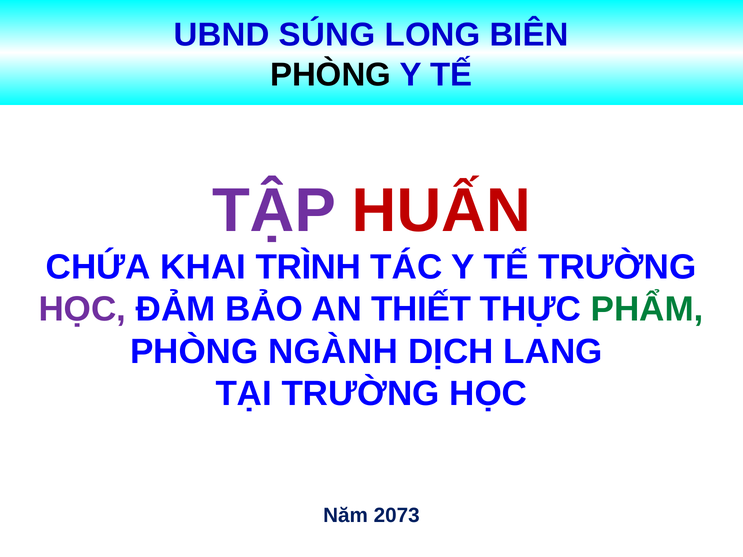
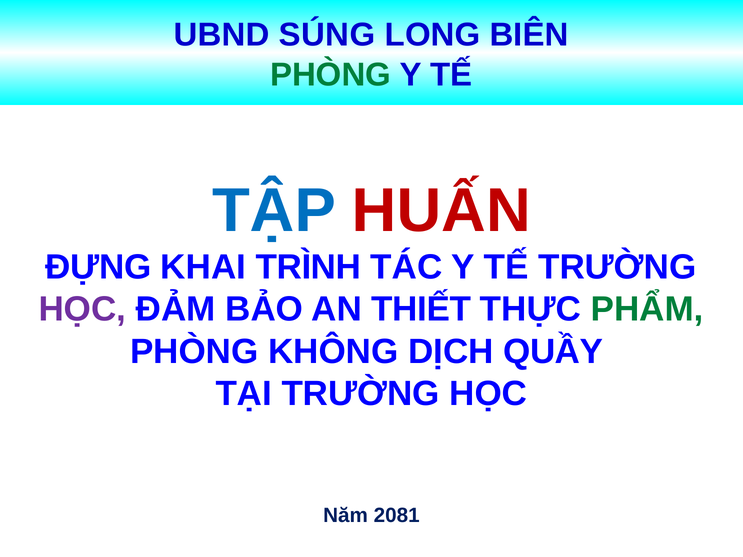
PHÒNG colour: black -> green (331, 75)
TẬP colour: purple -> blue (274, 211)
CHỨA: CHỨA -> ĐỰNG (98, 267)
NGÀNH: NGÀNH -> KHÔNG (333, 352)
LANG: LANG -> QUẦY (553, 352)
2073: 2073 -> 2081 (397, 516)
